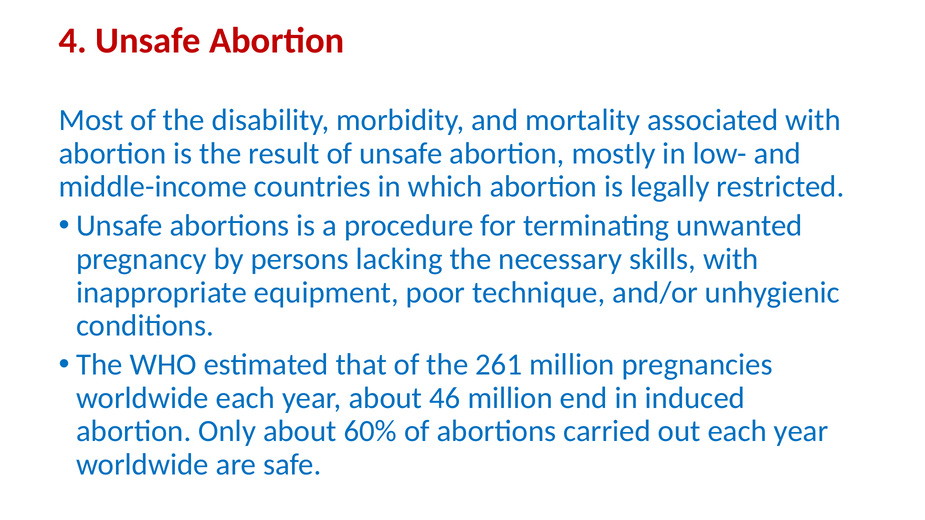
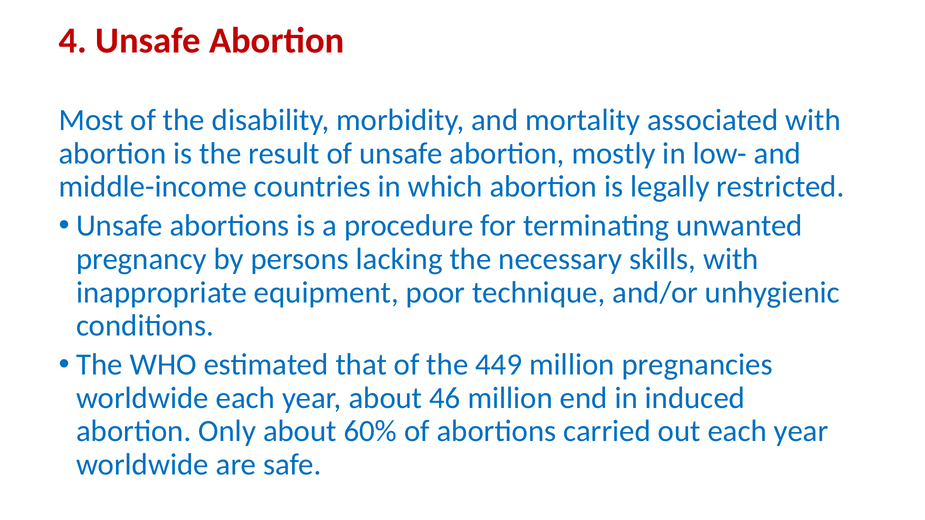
261: 261 -> 449 (499, 365)
